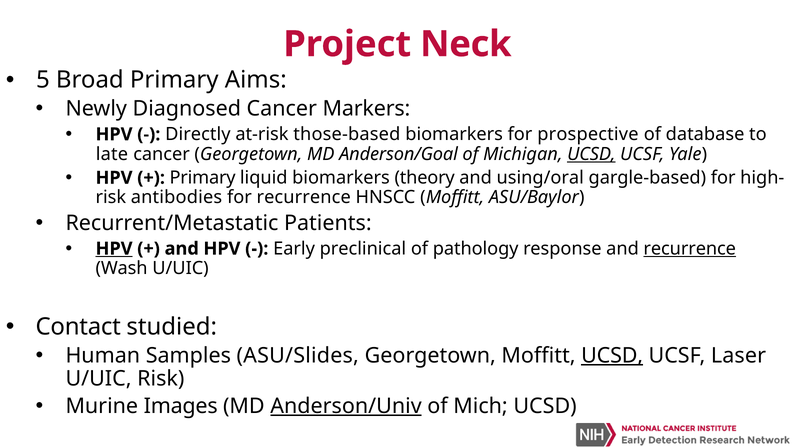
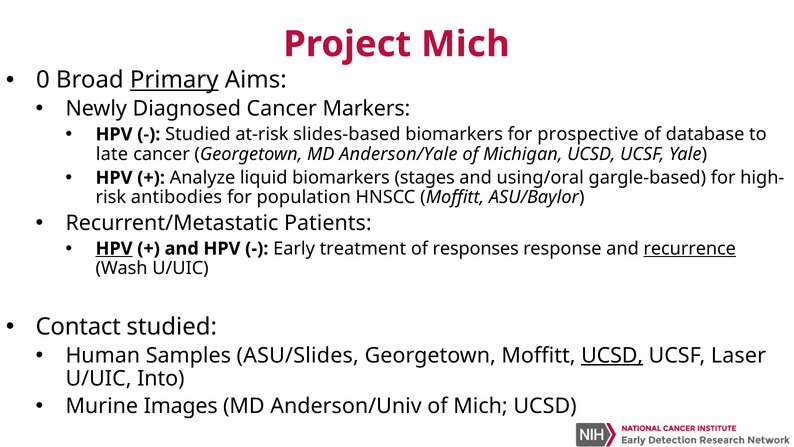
Project Neck: Neck -> Mich (465, 44)
5: 5 -> 0 (43, 80)
Primary underline: none -> present (174, 80)
Directly: Directly -> Studied (198, 134)
those-based: those-based -> slides-based (347, 134)
Anderson/Goal: Anderson/Goal -> Anderson/Yale (398, 154)
UCSD underline: present -> none (591, 154)
Primary: Primary -> Analyze (203, 178)
theory: theory -> stages (425, 178)
for recurrence: recurrence -> population (304, 197)
preclinical: preclinical -> treatment (363, 248)
pathology: pathology -> responses (476, 248)
U/UIC Risk: Risk -> Into (161, 378)
Anderson/Univ underline: present -> none (346, 406)
